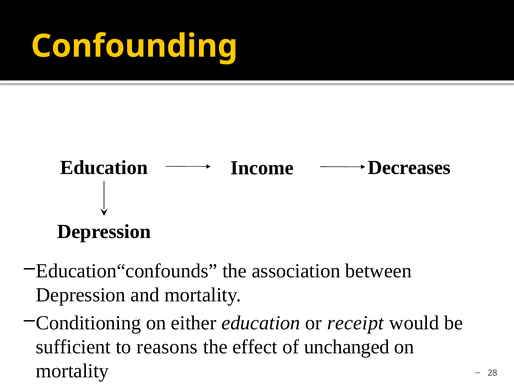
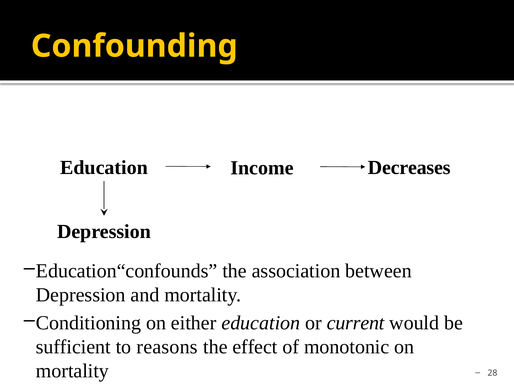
receipt: receipt -> current (356, 323)
unchanged: unchanged -> monotonic (347, 347)
